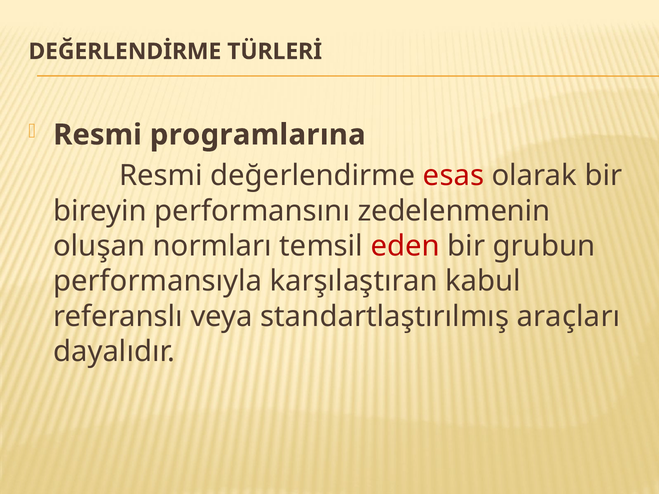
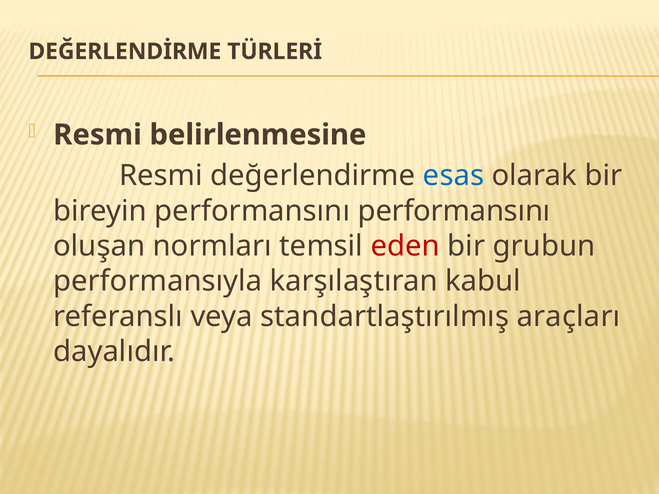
programlarına: programlarına -> belirlenmesine (258, 135)
esas colour: red -> blue (454, 176)
performansını zedelenmenin: zedelenmenin -> performansını (454, 211)
